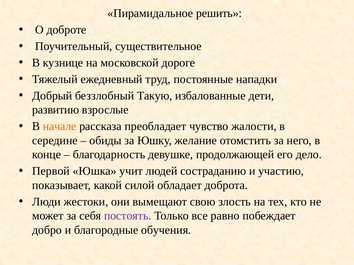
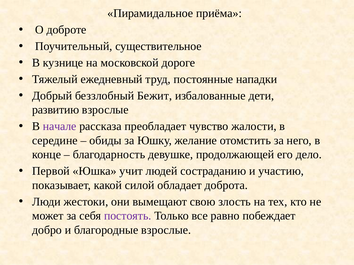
решить: решить -> приёма (219, 13)
Такую: Такую -> Бежит (155, 96)
начале colour: orange -> purple (60, 127)
благородные обучения: обучения -> взрослые (166, 230)
